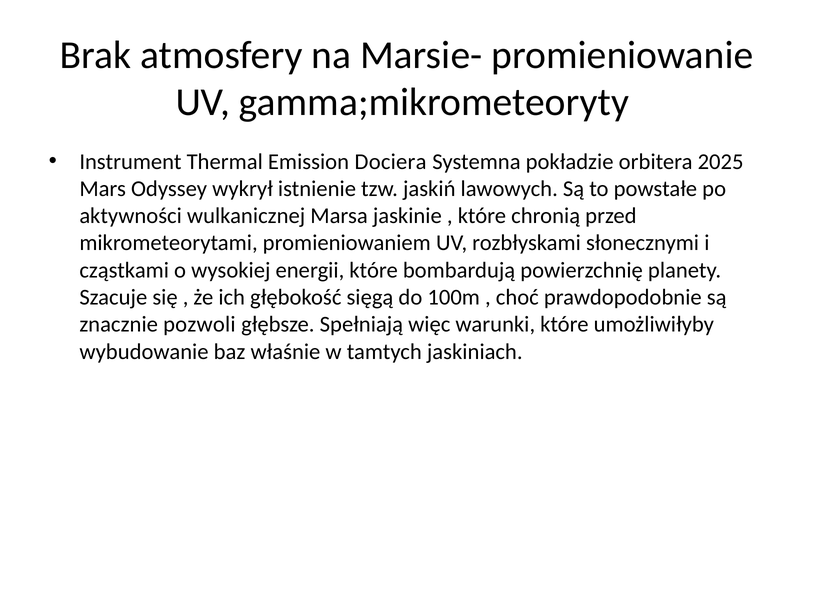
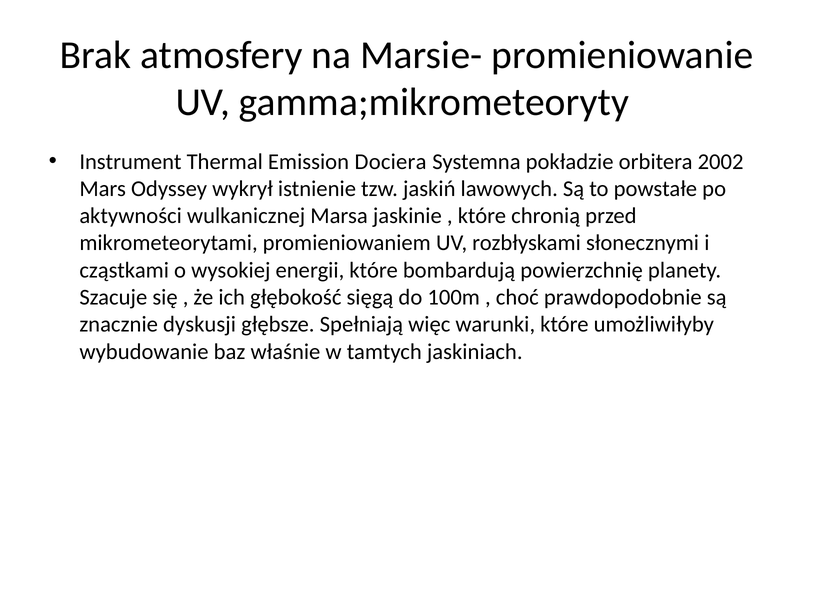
2025: 2025 -> 2002 (721, 162)
pozwoli: pozwoli -> dyskusji (199, 325)
